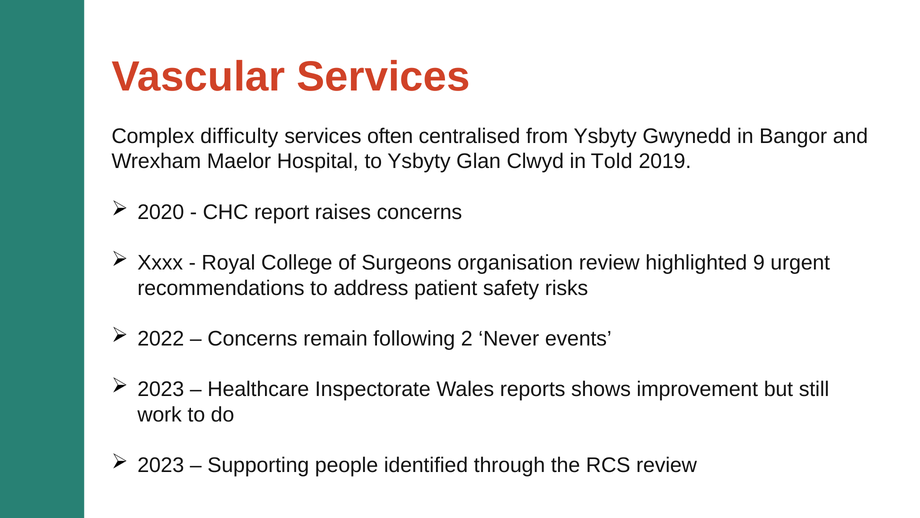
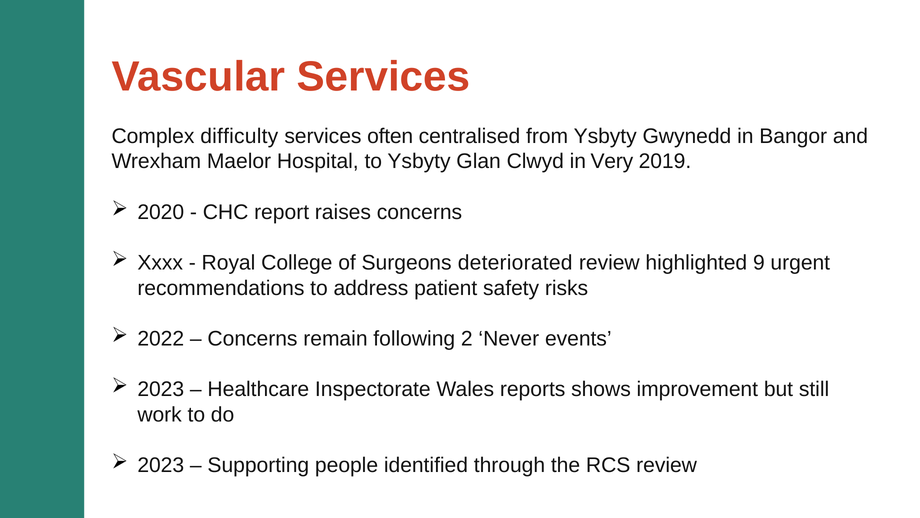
Told: Told -> Very (612, 161)
organisation: organisation -> deteriorated (515, 263)
